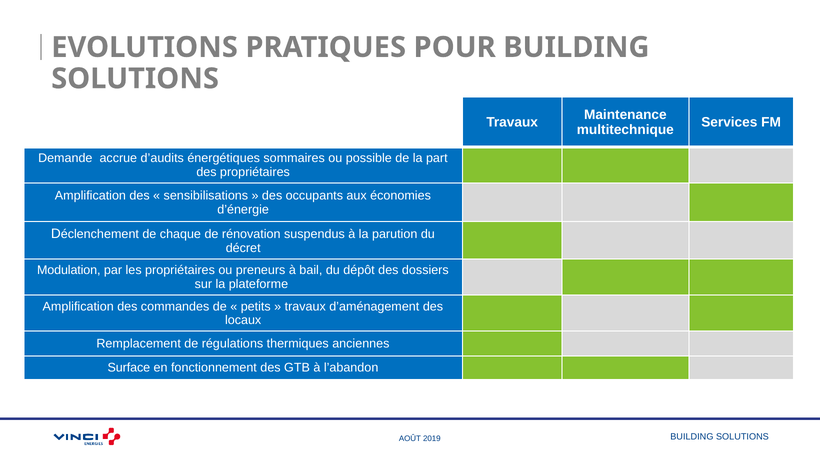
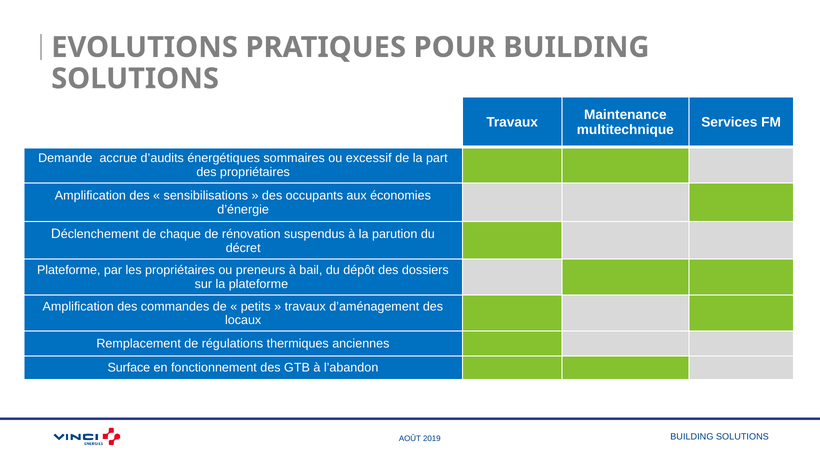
possible: possible -> excessif (369, 158)
Modulation: Modulation -> Plateforme (69, 270)
